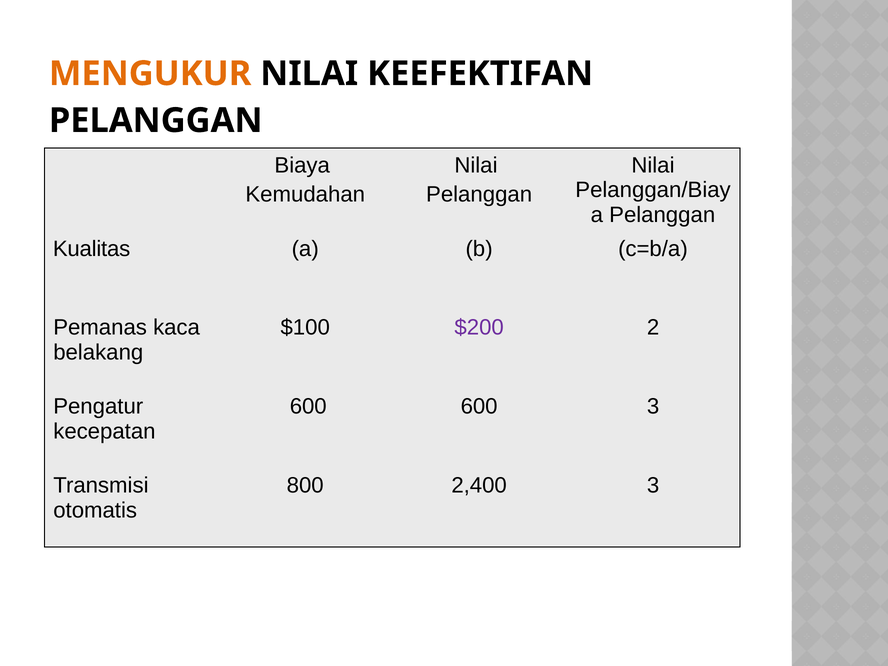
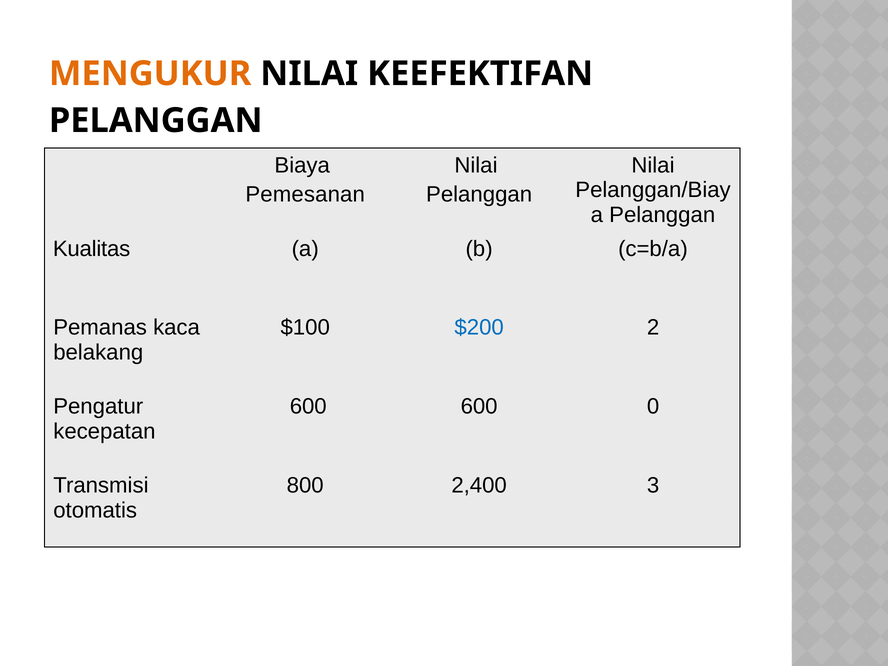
Kemudahan: Kemudahan -> Pemesanan (305, 195)
$200 colour: purple -> blue (479, 328)
600 3: 3 -> 0 (653, 407)
